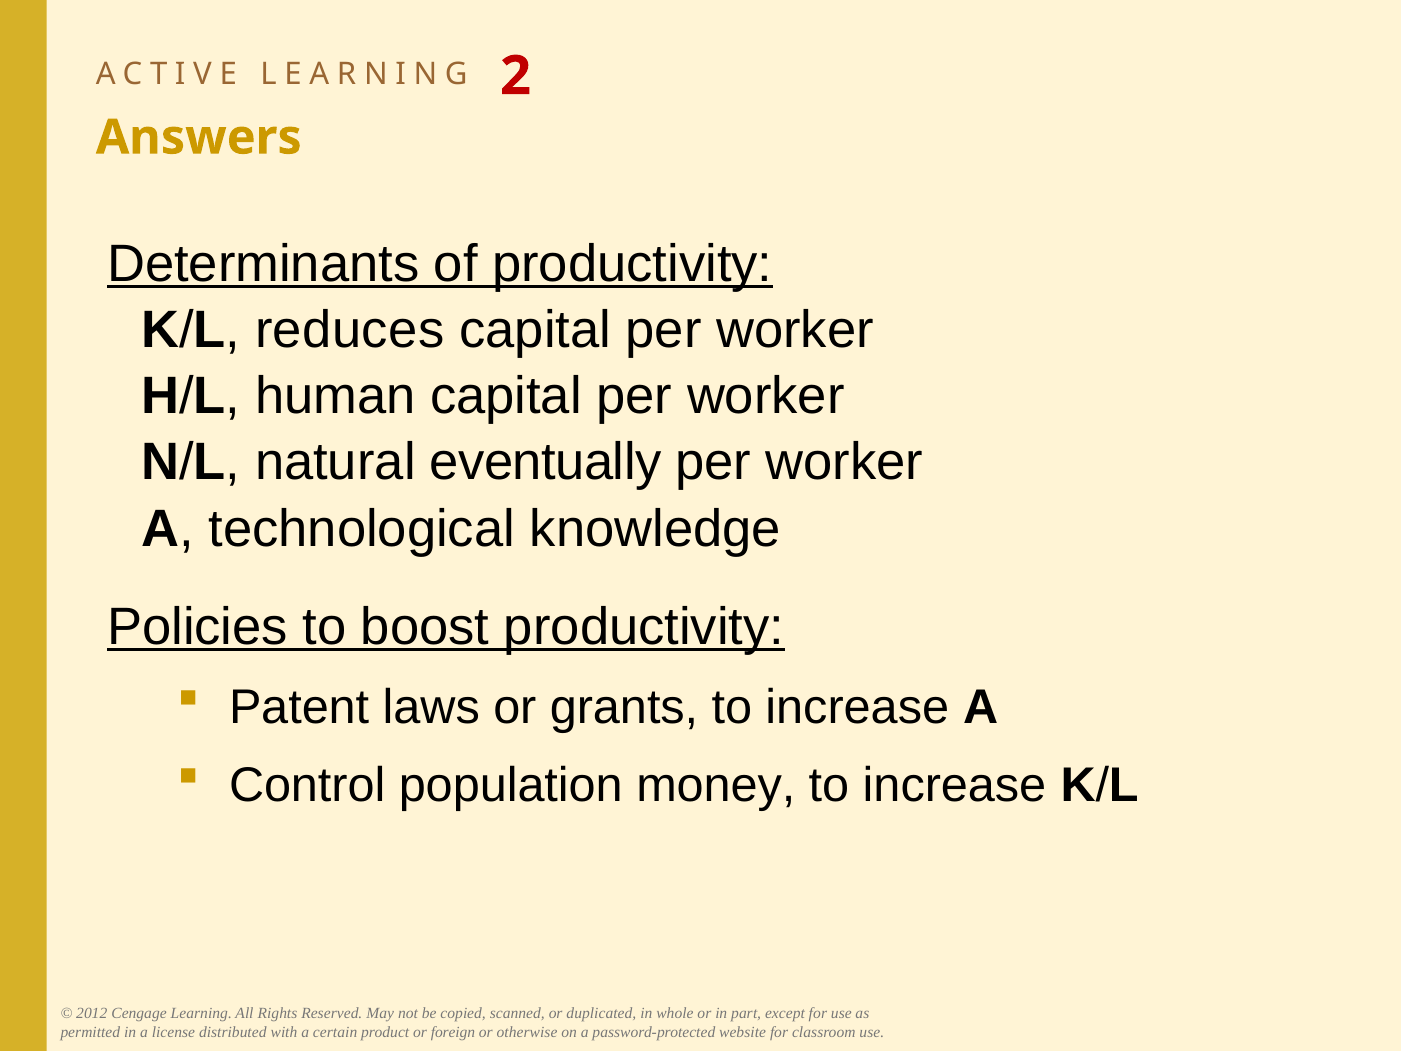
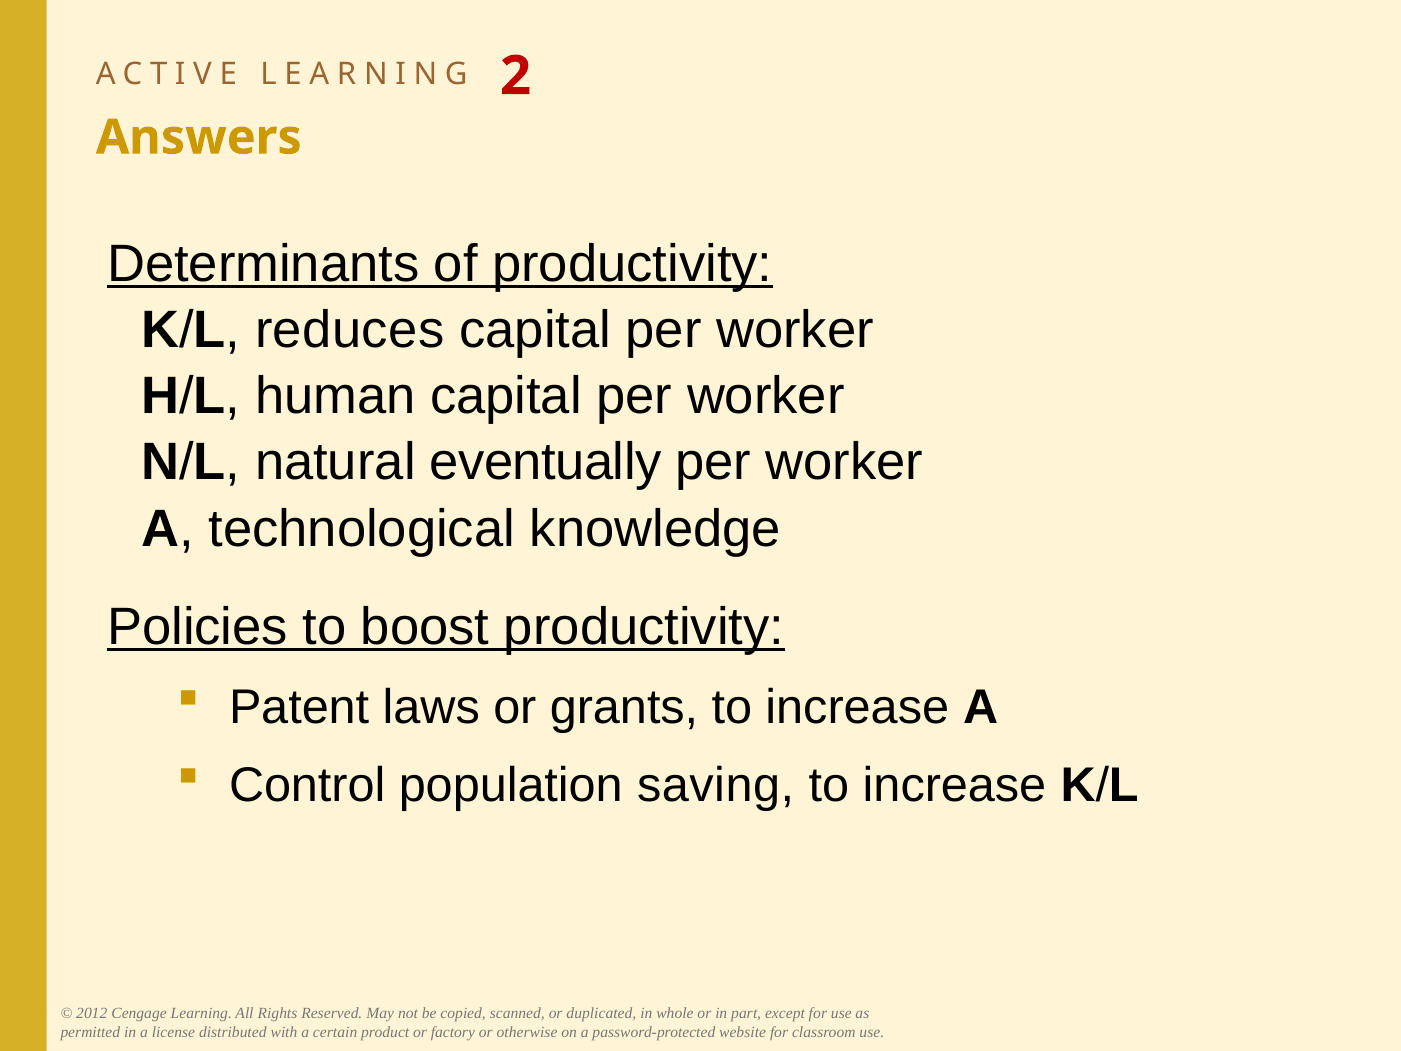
money: money -> saving (716, 785)
foreign: foreign -> factory (453, 1032)
